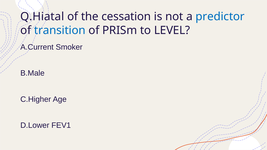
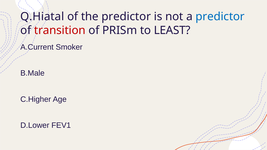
the cessation: cessation -> predictor (126, 17)
transition colour: blue -> red (60, 30)
LEVEL: LEVEL -> LEAST (172, 30)
